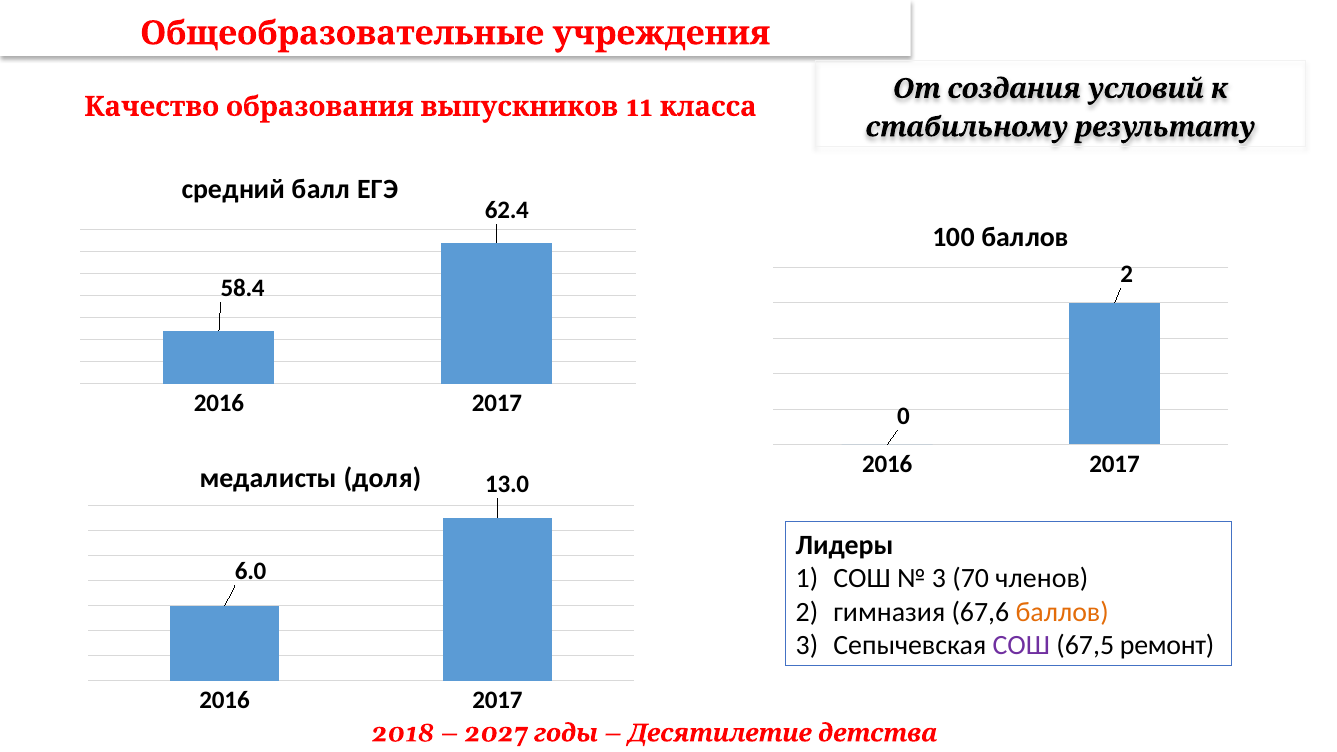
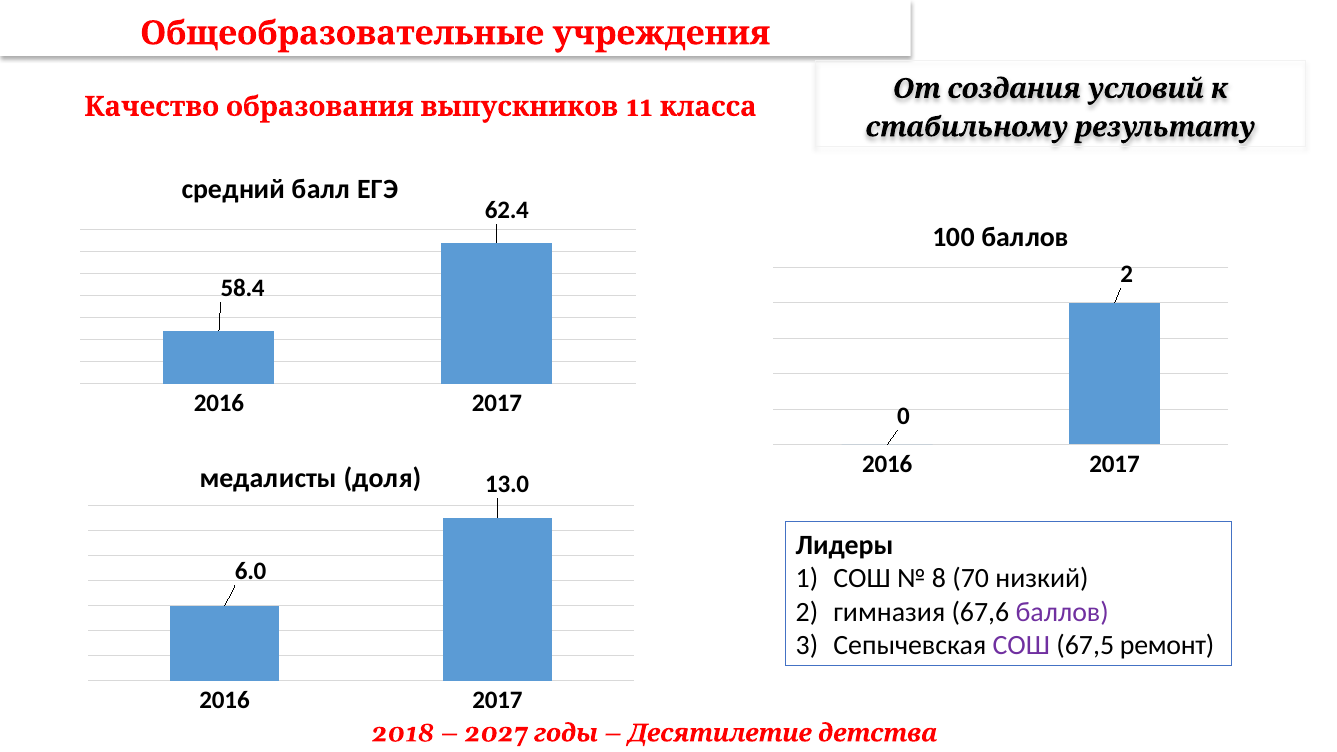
3: 3 -> 8 (939, 579)
членов: членов -> низкий (1042, 579)
баллов colour: orange -> purple (1062, 612)
